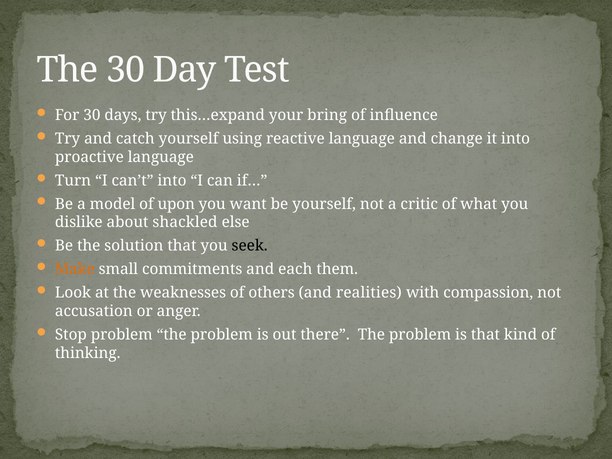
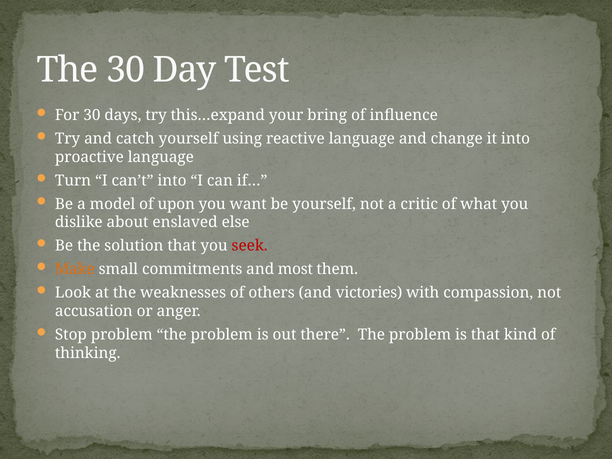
shackled: shackled -> enslaved (185, 222)
seek colour: black -> red (250, 246)
each: each -> most (295, 269)
realities: realities -> victories (369, 293)
